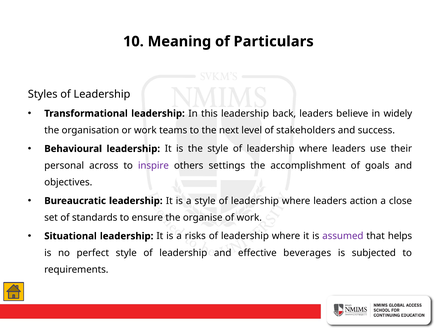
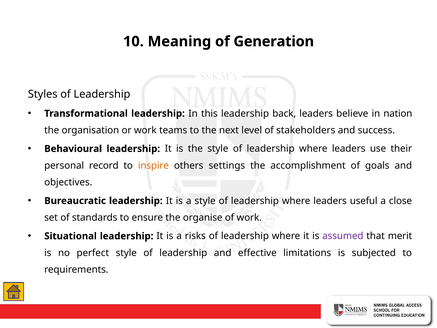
Particulars: Particulars -> Generation (274, 41)
widely: widely -> nation (398, 113)
across: across -> record (104, 165)
inspire colour: purple -> orange (153, 165)
action: action -> useful (364, 201)
helps: helps -> merit (400, 236)
beverages: beverages -> limitations (307, 253)
